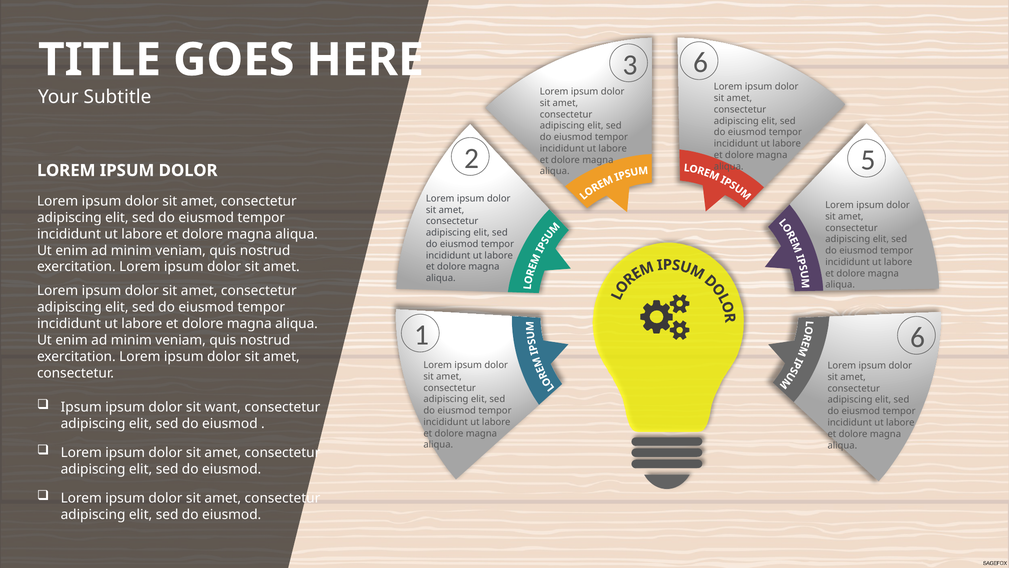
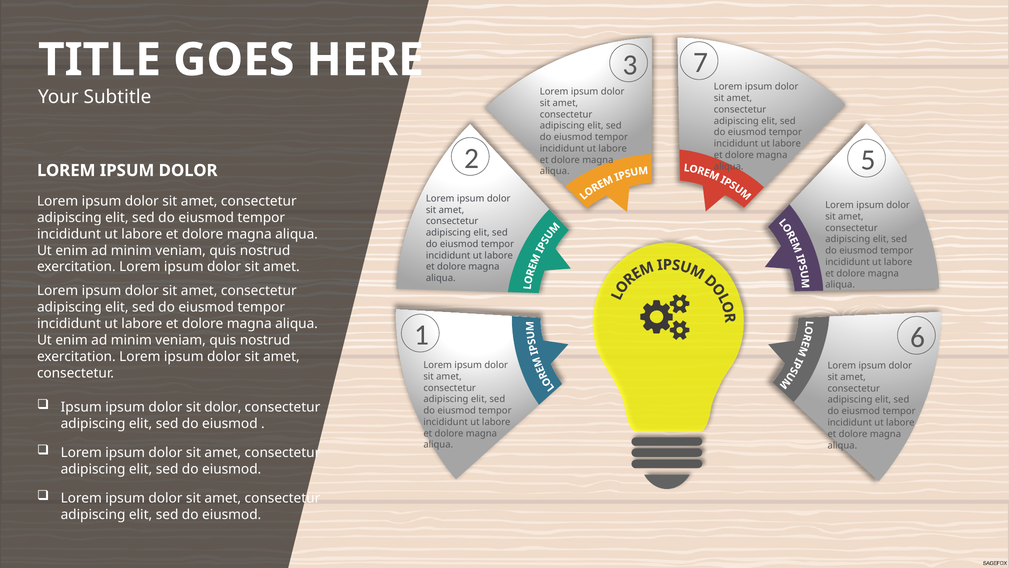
6: 6 -> 7 (701, 63)
sit want: want -> dolor (223, 407)
